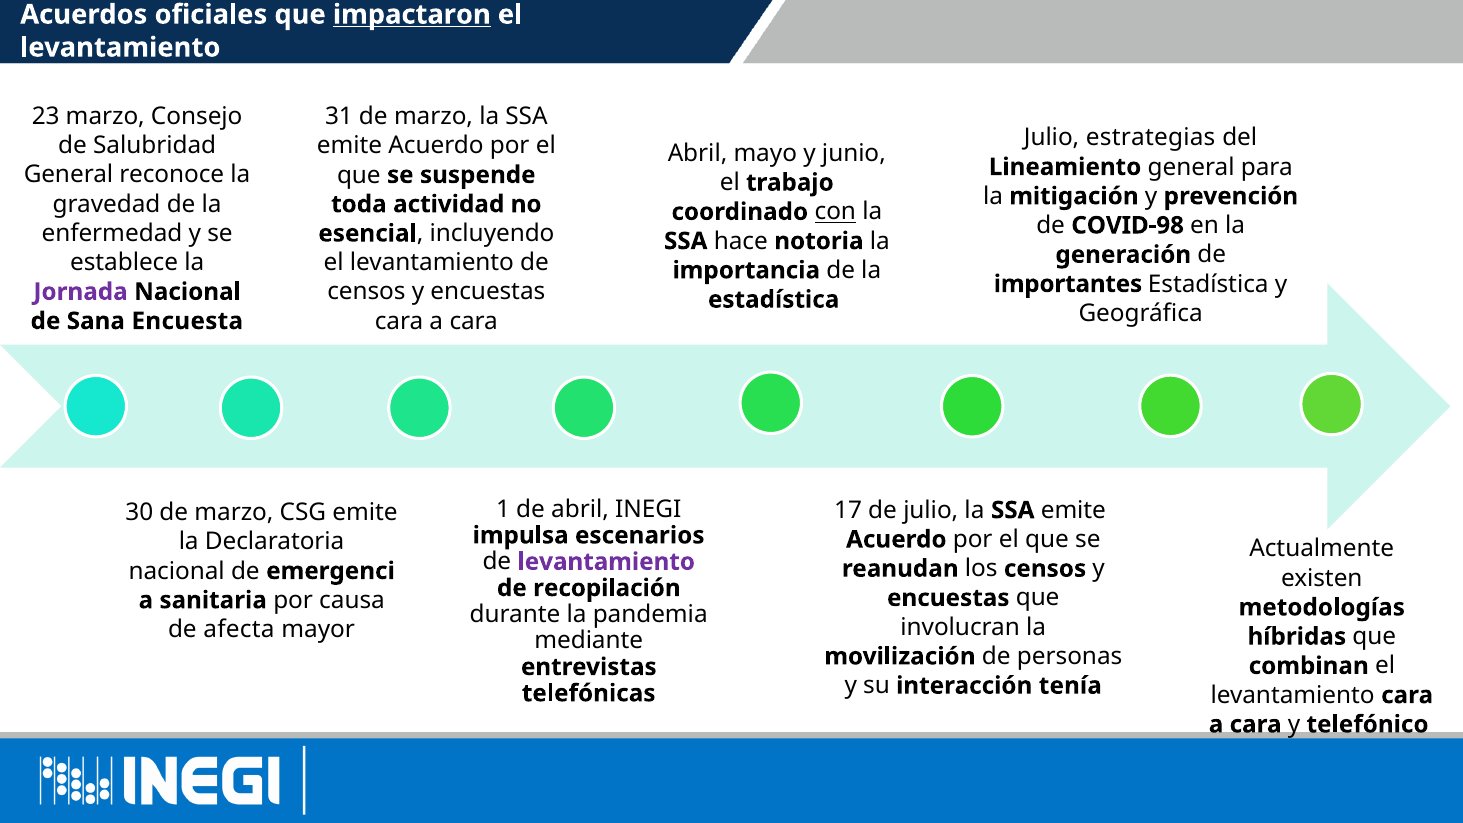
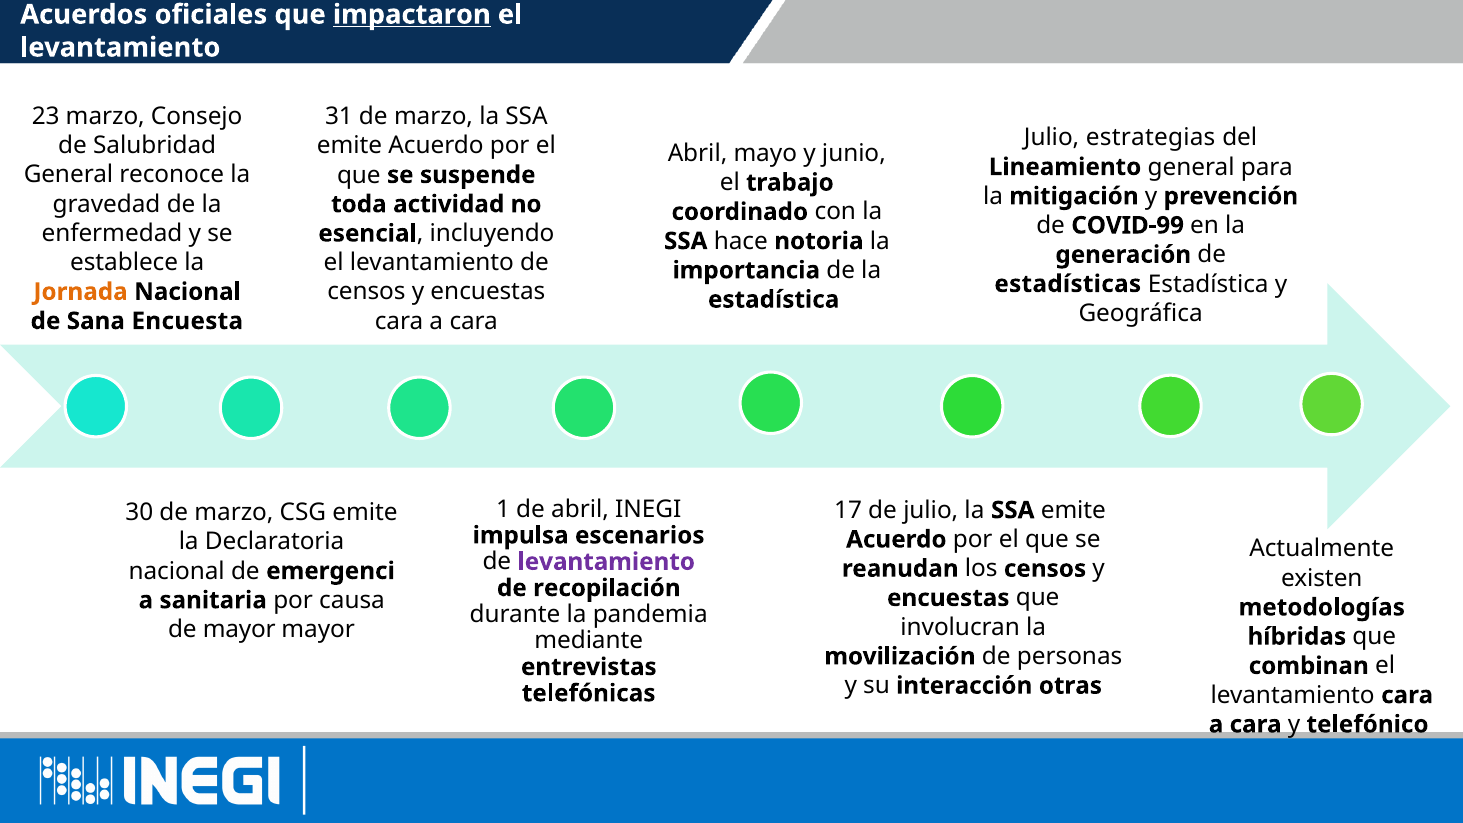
con underline: present -> none (835, 212)
COVID-98: COVID-98 -> COVID-99 (1128, 225)
importantes: importantes -> estadísticas (1068, 284)
Jornada colour: purple -> orange (81, 292)
de afecta: afecta -> mayor (239, 629)
tenía: tenía -> otras (1070, 686)
